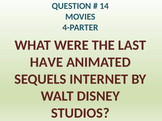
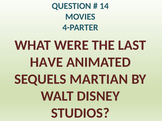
INTERNET: INTERNET -> MARTIAN (99, 79)
